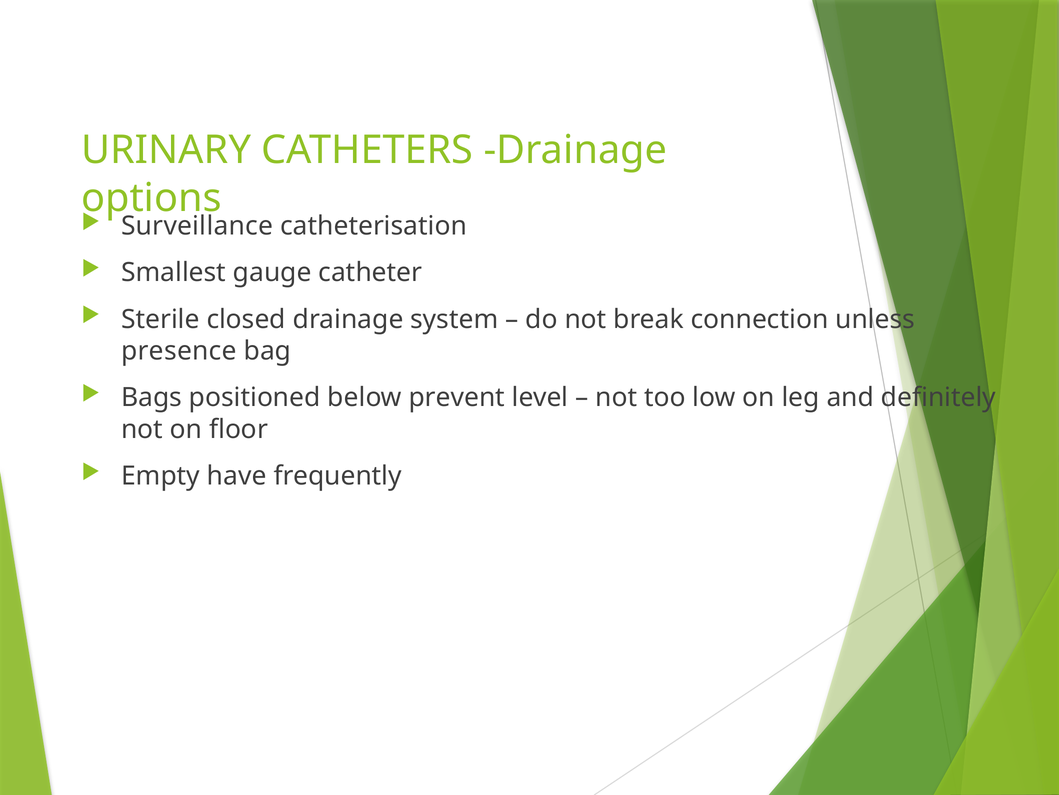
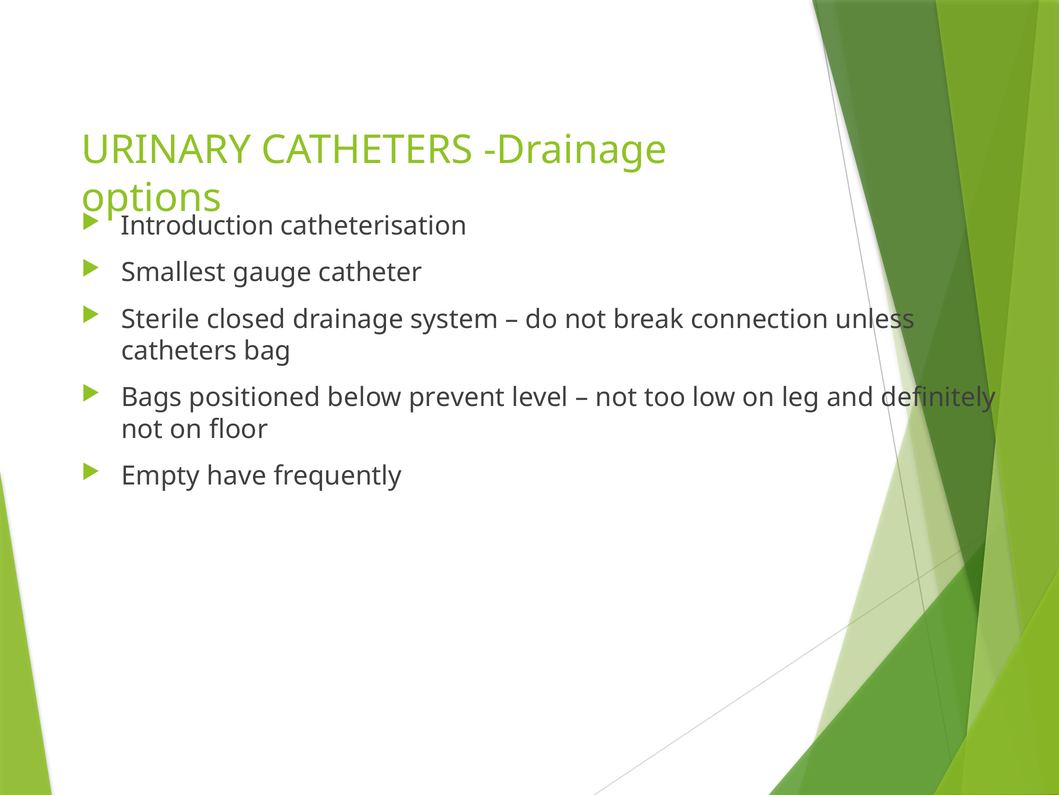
Surveillance: Surveillance -> Introduction (197, 226)
presence: presence -> catheters (179, 351)
